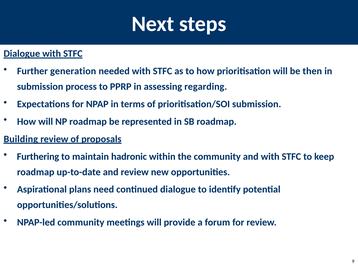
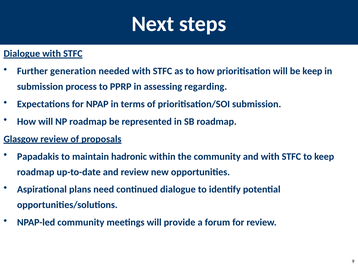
be then: then -> keep (312, 71)
Building: Building -> Glasgow (21, 139)
Furthering: Furthering -> Papadakis (38, 157)
